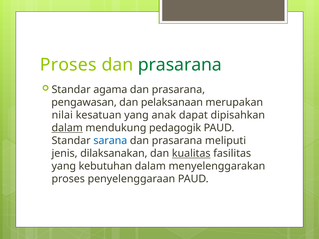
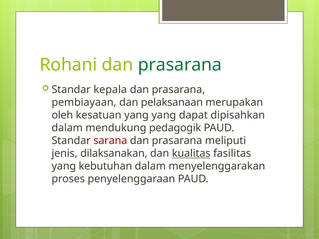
Proses: Proses -> Rohani (68, 65)
agama: agama -> kepala (110, 90)
pengawasan: pengawasan -> pembiayaan (84, 103)
nilai: nilai -> oleh (62, 115)
yang anak: anak -> yang (164, 115)
dalam underline: present -> none (67, 128)
sarana colour: blue -> red (110, 141)
